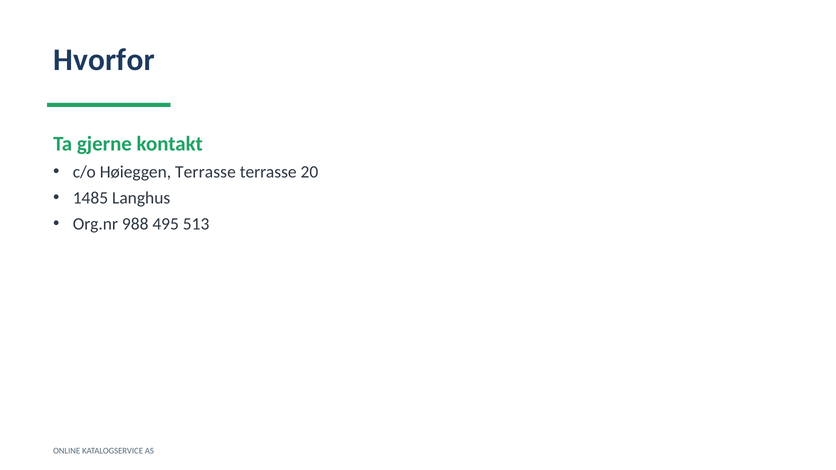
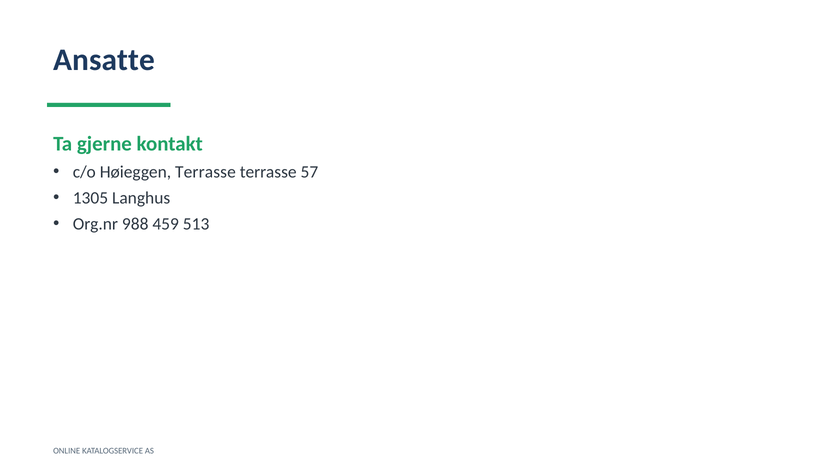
Hvorfor: Hvorfor -> Ansatte (104, 60)
20: 20 -> 57 (309, 172)
1485: 1485 -> 1305 (90, 198)
495: 495 -> 459 (166, 224)
